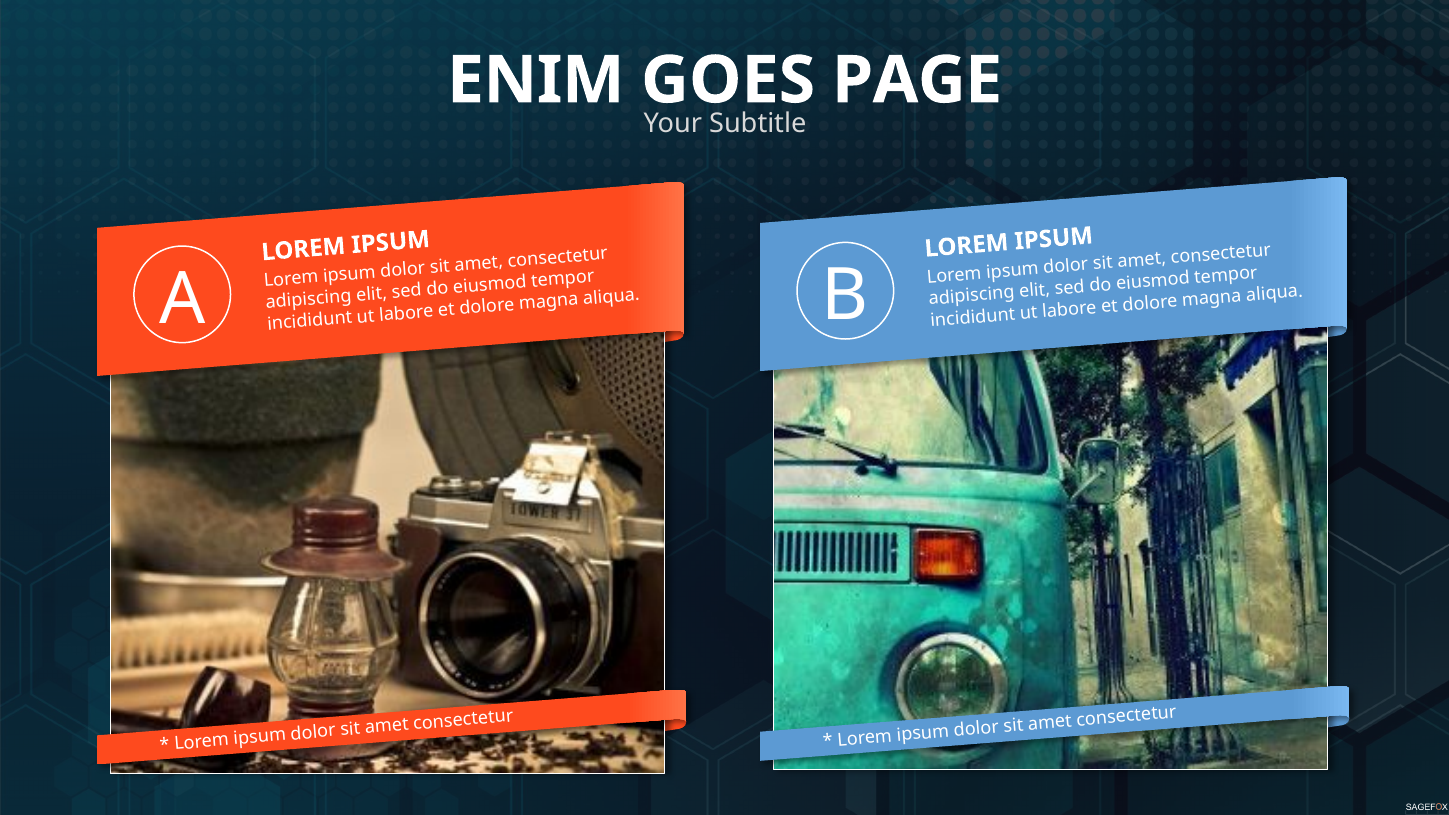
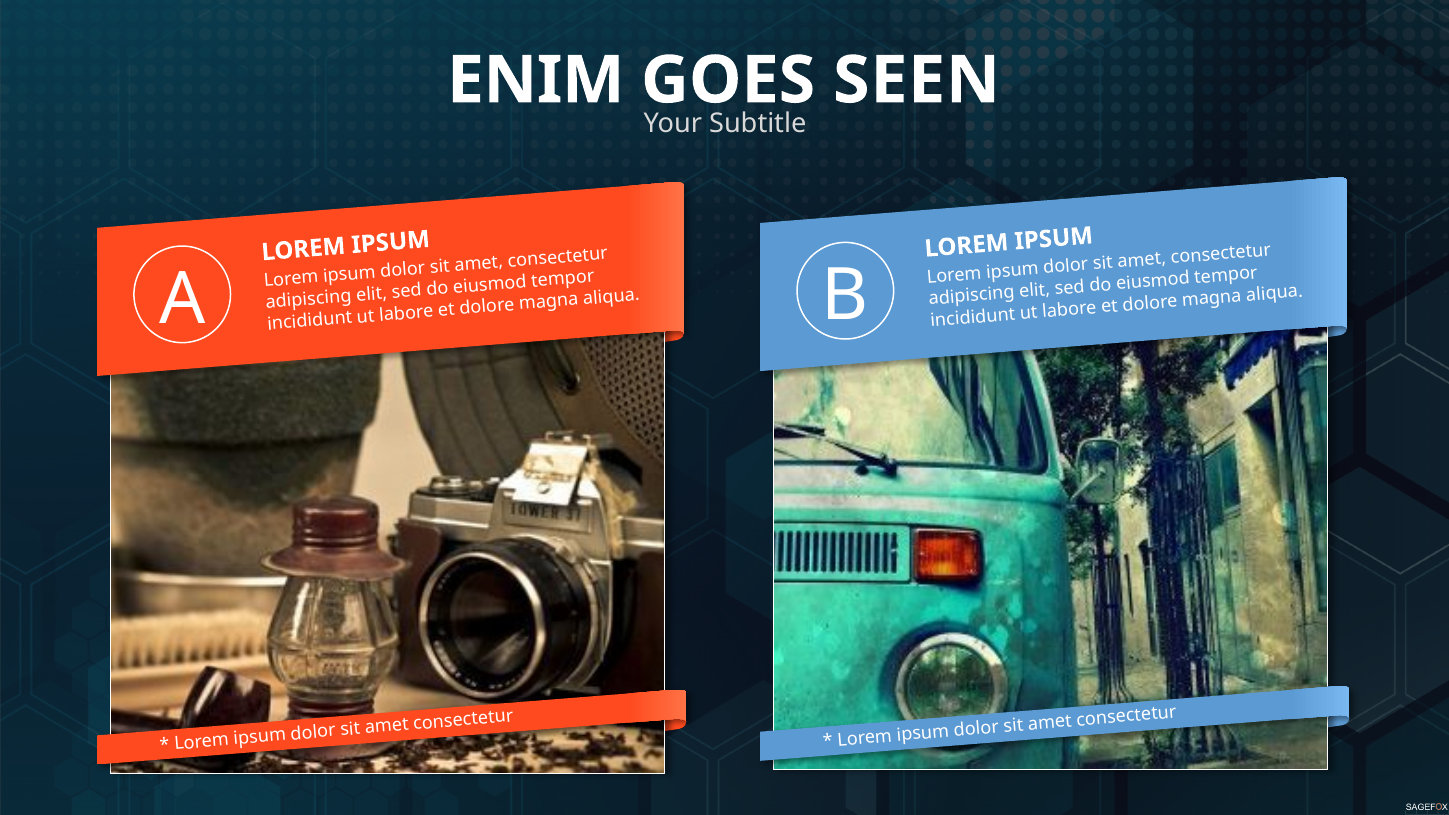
PAGE: PAGE -> SEEN (917, 80)
